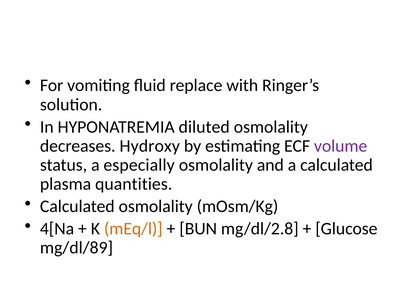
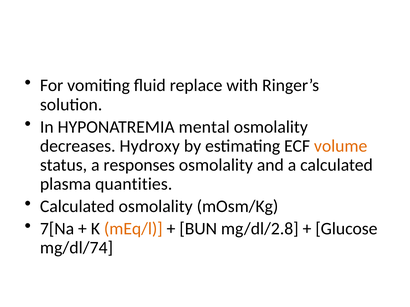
diluted: diluted -> mental (204, 127)
volume colour: purple -> orange (341, 146)
especially: especially -> responses (139, 165)
4[Na: 4[Na -> 7[Na (57, 229)
mg/dl/89: mg/dl/89 -> mg/dl/74 (77, 248)
